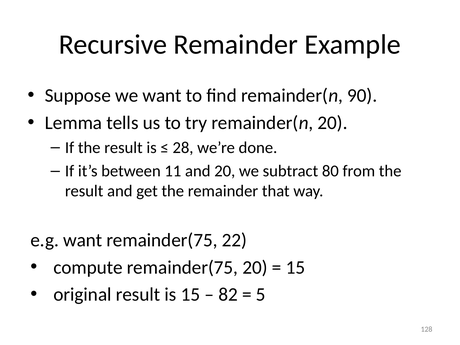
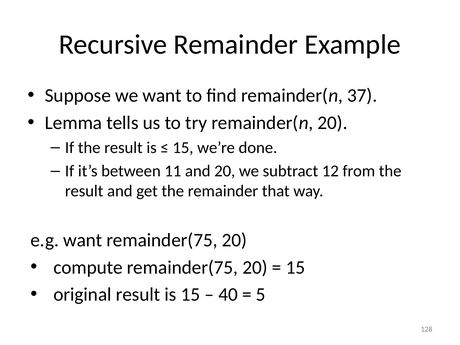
90: 90 -> 37 (362, 96)
28: 28 -> 15 (183, 148)
80: 80 -> 12 (330, 171)
want remainder(75 22: 22 -> 20 (234, 240)
82: 82 -> 40 (228, 294)
